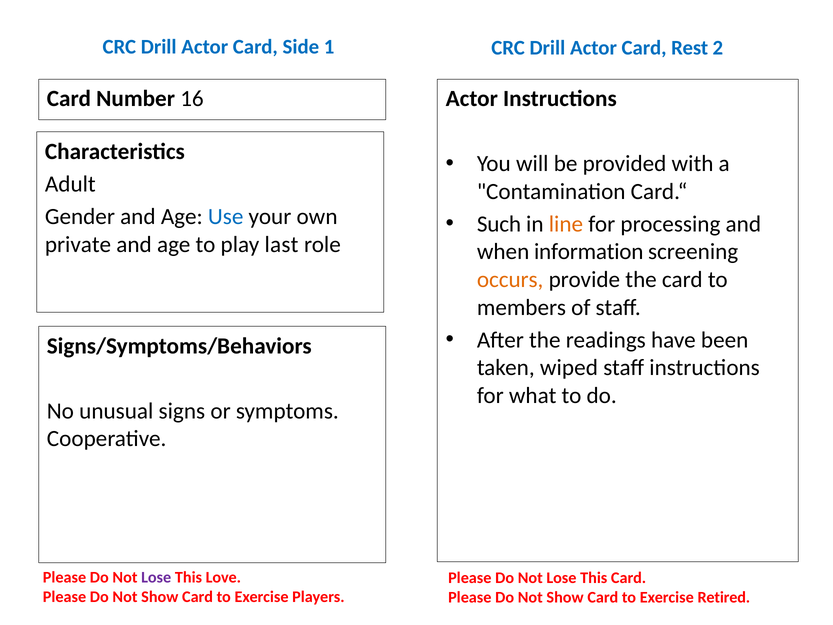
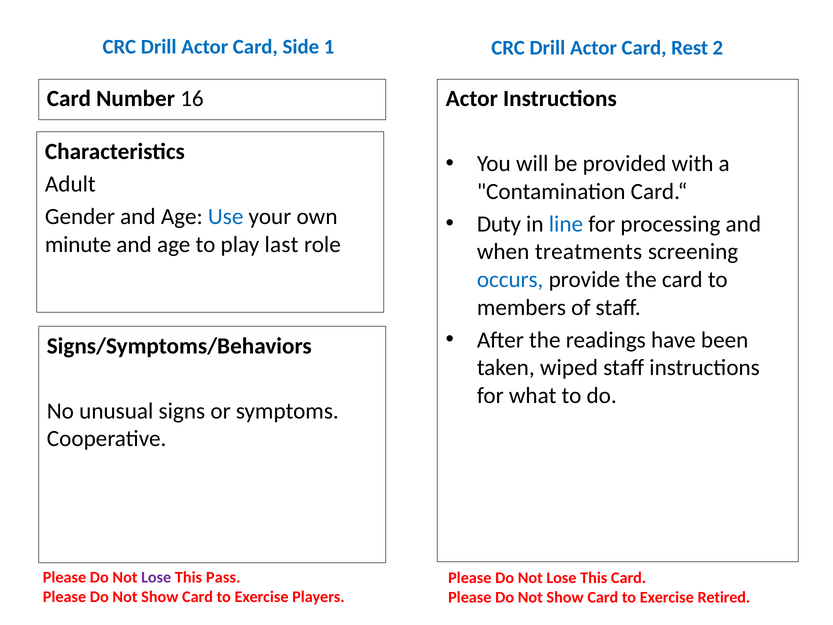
Such: Such -> Duty (499, 224)
line colour: orange -> blue (566, 224)
private: private -> minute (78, 244)
information: information -> treatments (589, 252)
occurs colour: orange -> blue (510, 280)
Love: Love -> Pass (223, 577)
